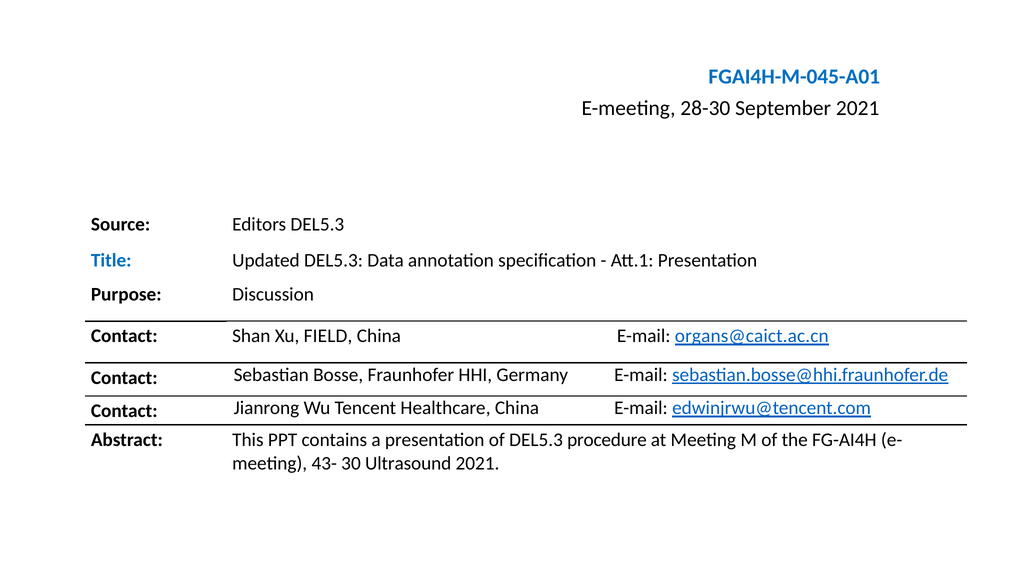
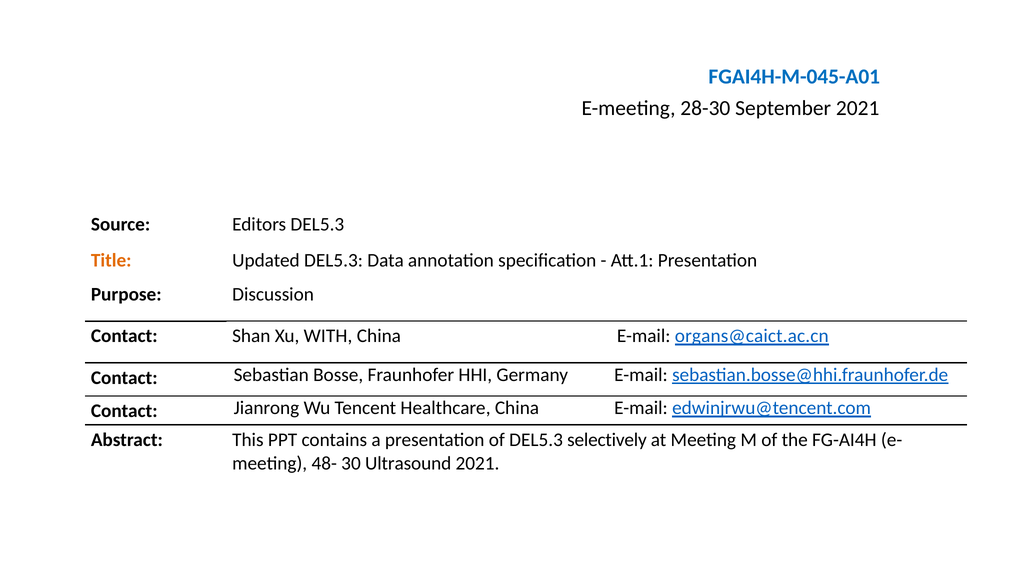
Title colour: blue -> orange (111, 261)
FIELD: FIELD -> WITH (328, 336)
procedure: procedure -> selectively (607, 440)
43-: 43- -> 48- (324, 463)
